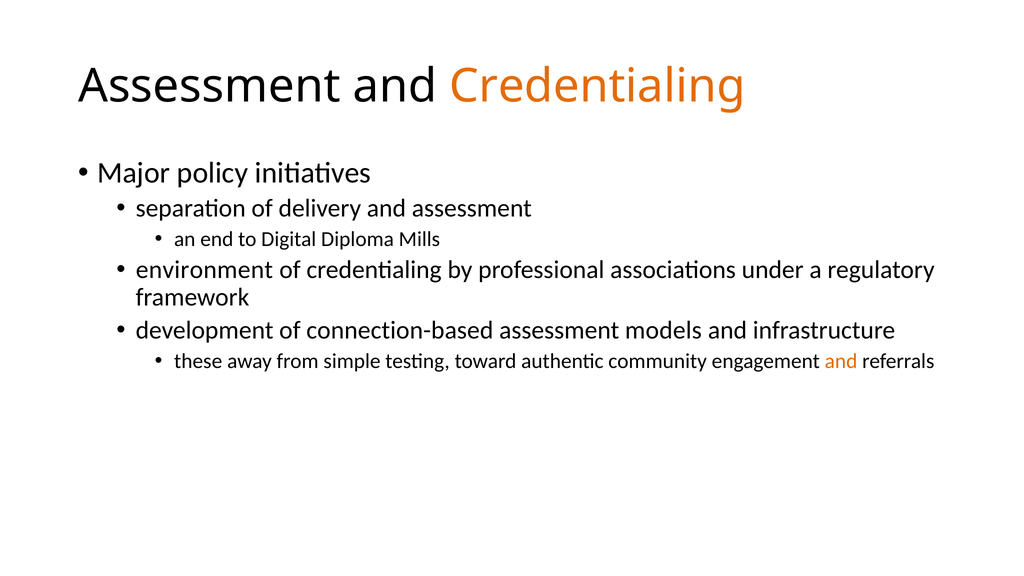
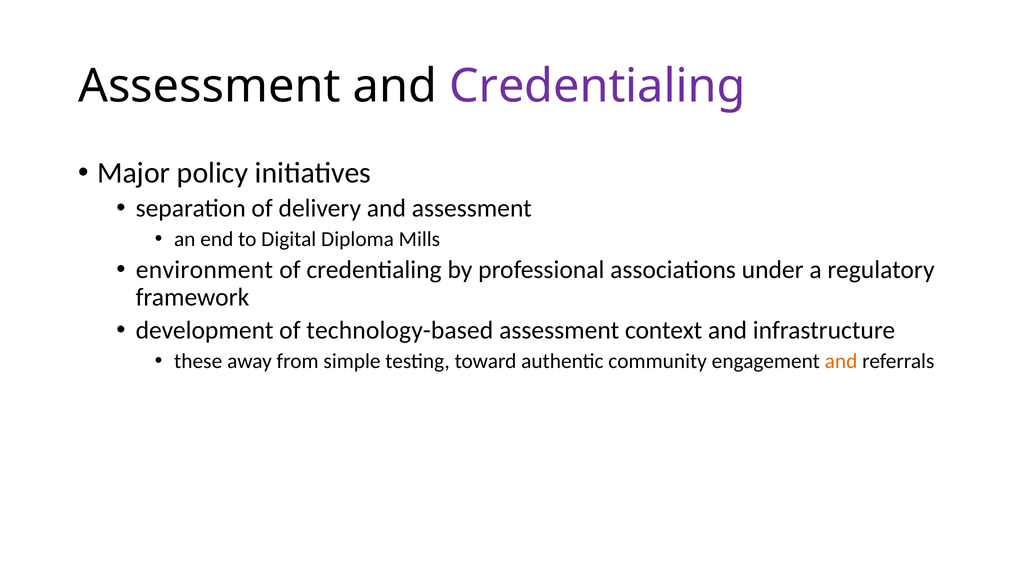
Credentialing colour: orange -> purple (597, 86)
connection-based: connection-based -> technology-based (400, 330)
models: models -> context (664, 330)
